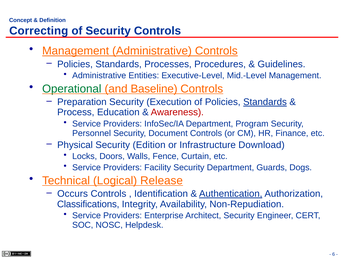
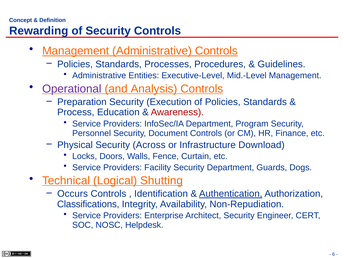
Correcting: Correcting -> Rewarding (39, 31)
Operational colour: green -> purple (72, 89)
Baseline: Baseline -> Analysis (154, 89)
Standards underline: present -> none (265, 102)
Edition: Edition -> Across (149, 145)
Release: Release -> Shutting (162, 181)
